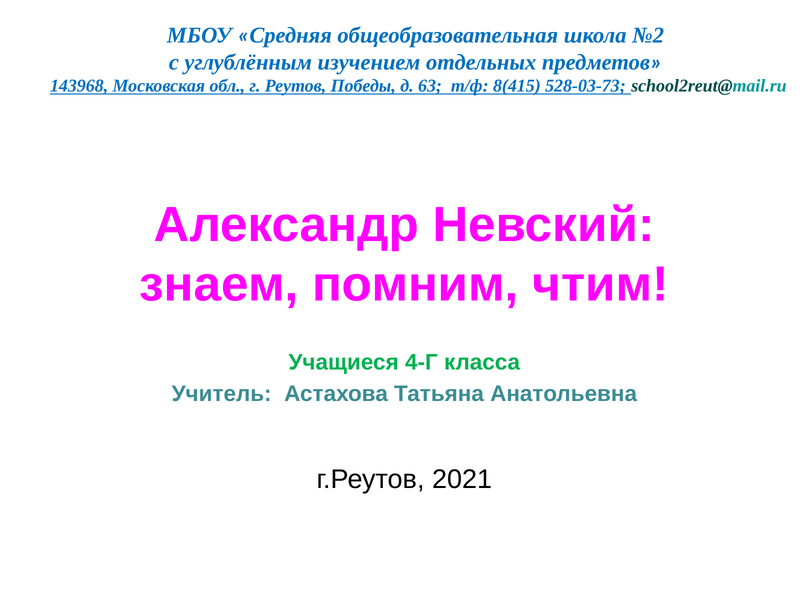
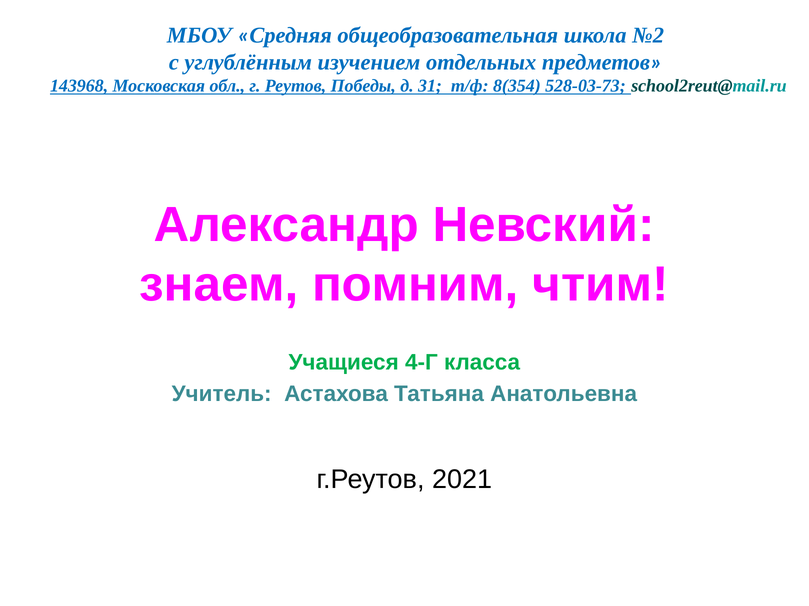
63: 63 -> 31 (430, 86)
8(415: 8(415 -> 8(354 (517, 86)
